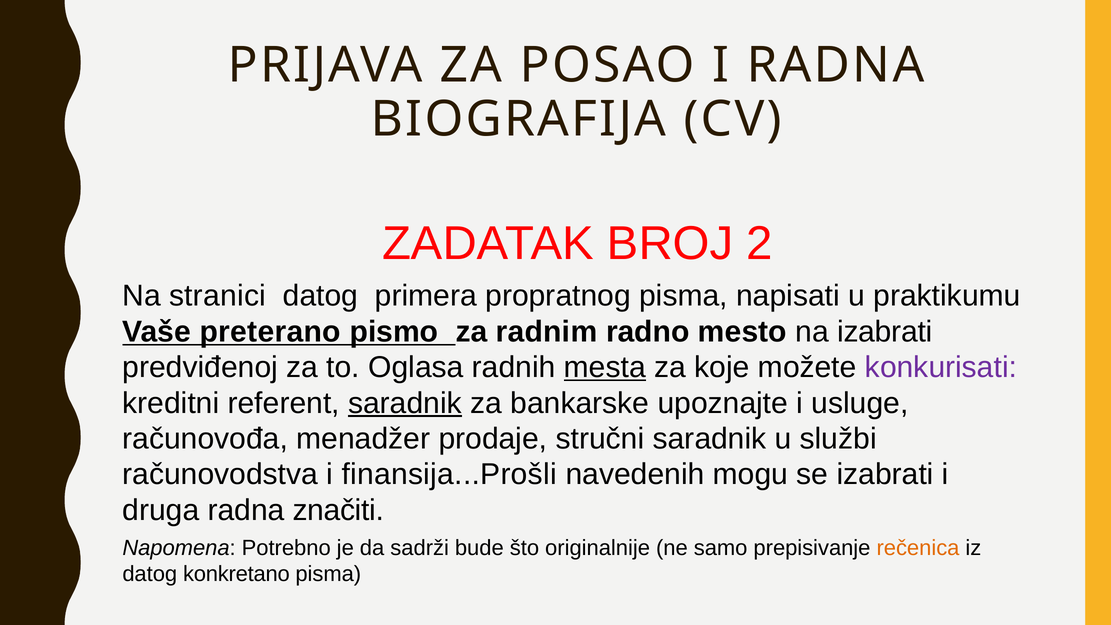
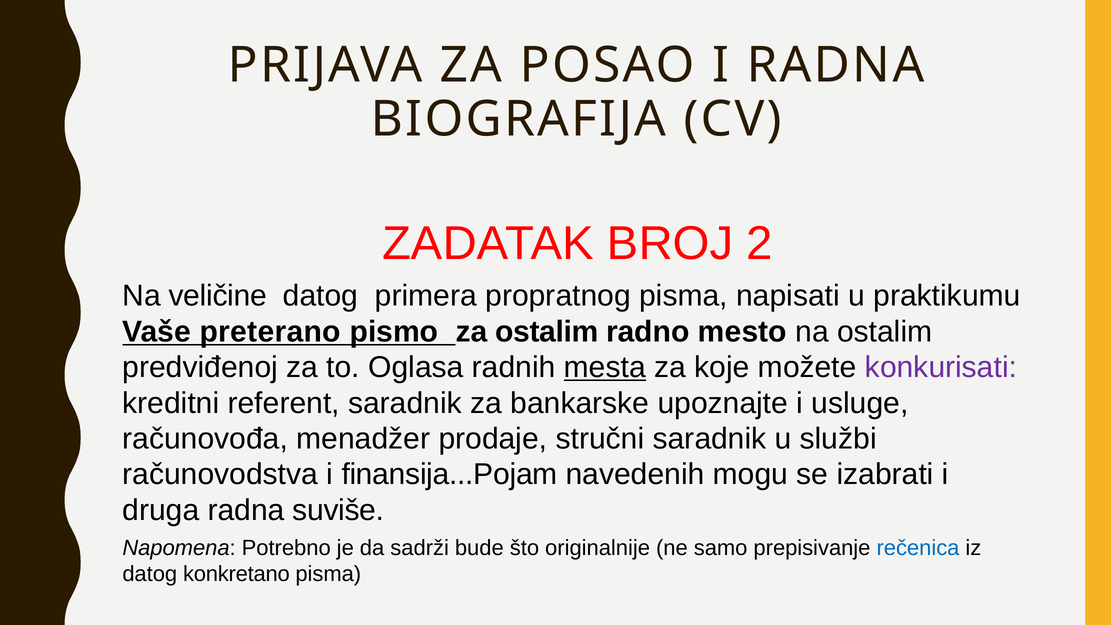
stranici: stranici -> veličine (218, 296)
za radnim: radnim -> ostalim (547, 332)
na izabrati: izabrati -> ostalim (885, 332)
saradnik underline: present -> none (405, 403)
finansija...Prošli: finansija...Prošli -> finansija...Pojam (450, 475)
značiti: značiti -> suviše (338, 510)
rečenica colour: orange -> blue (918, 548)
